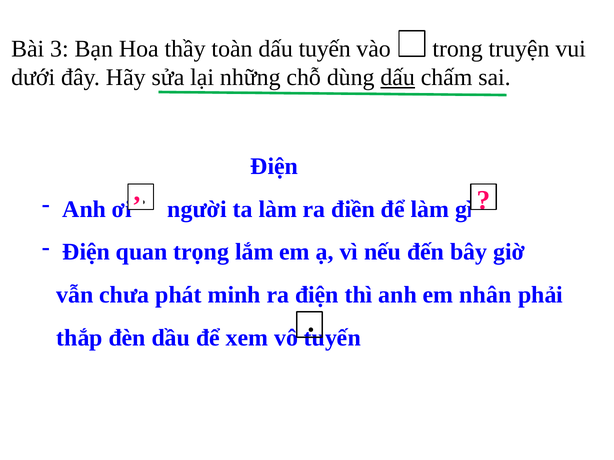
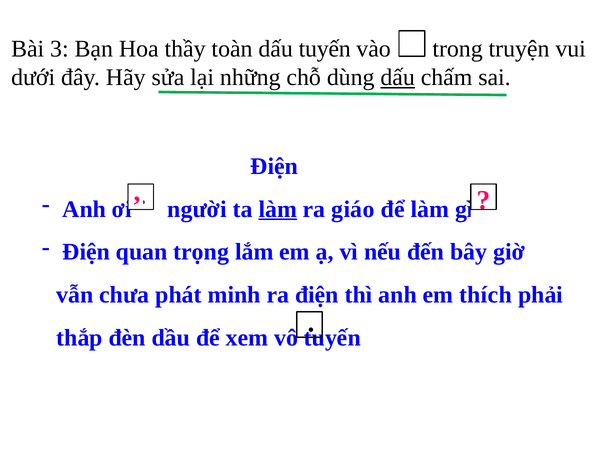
làm underline: none -> present (278, 209)
điền: điền -> giáo (353, 209)
nhân: nhân -> thích (486, 295)
